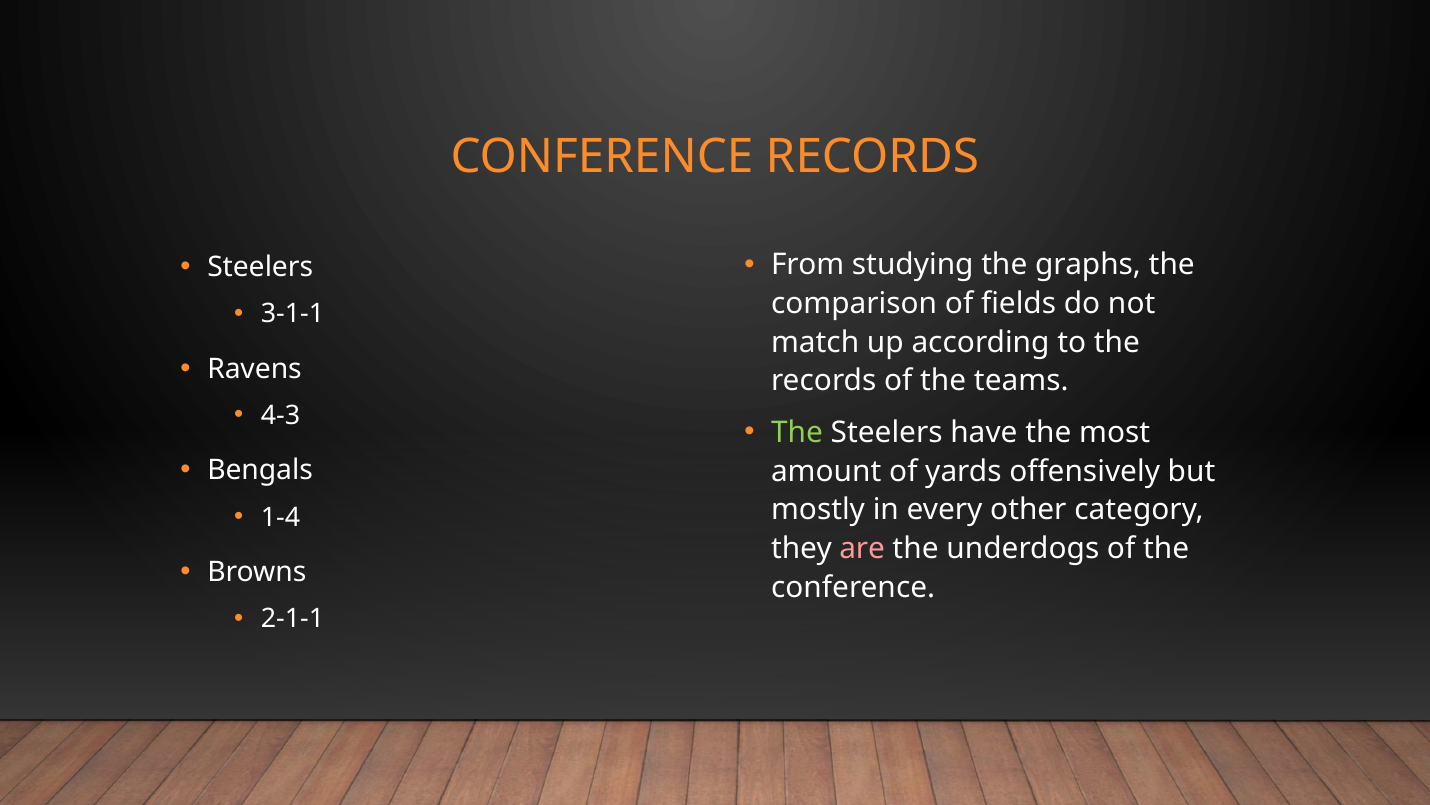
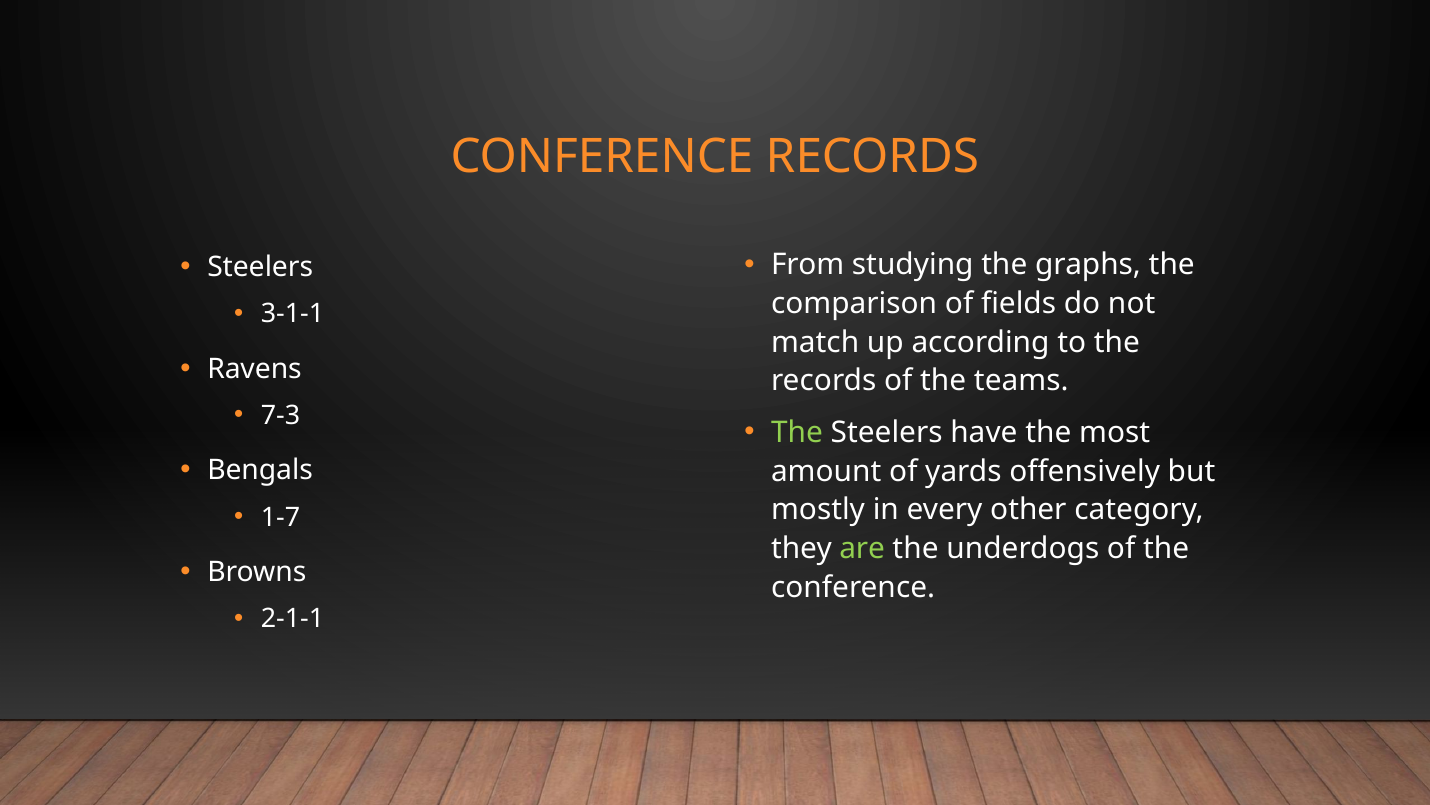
4-3: 4-3 -> 7-3 (281, 415)
1-4: 1-4 -> 1-7 (281, 517)
are colour: pink -> light green (862, 548)
